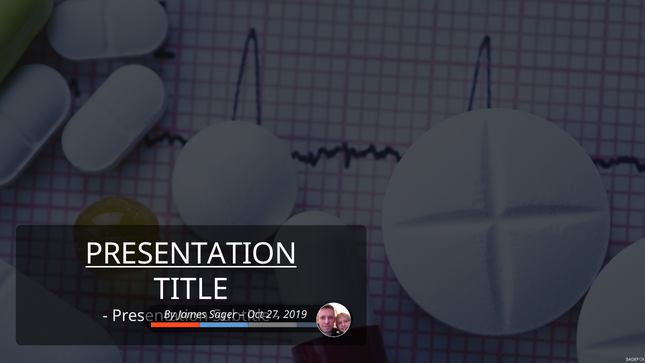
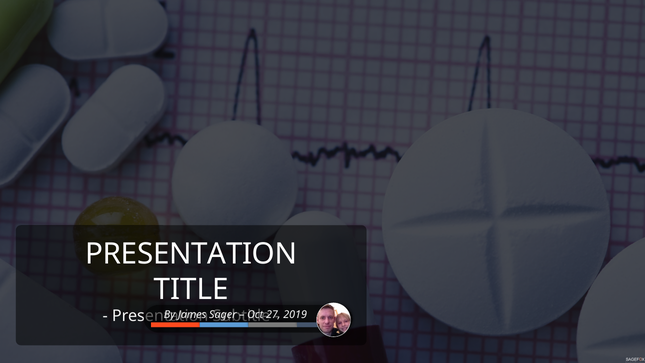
PRESENTATION underline: present -> none (191, 254)
